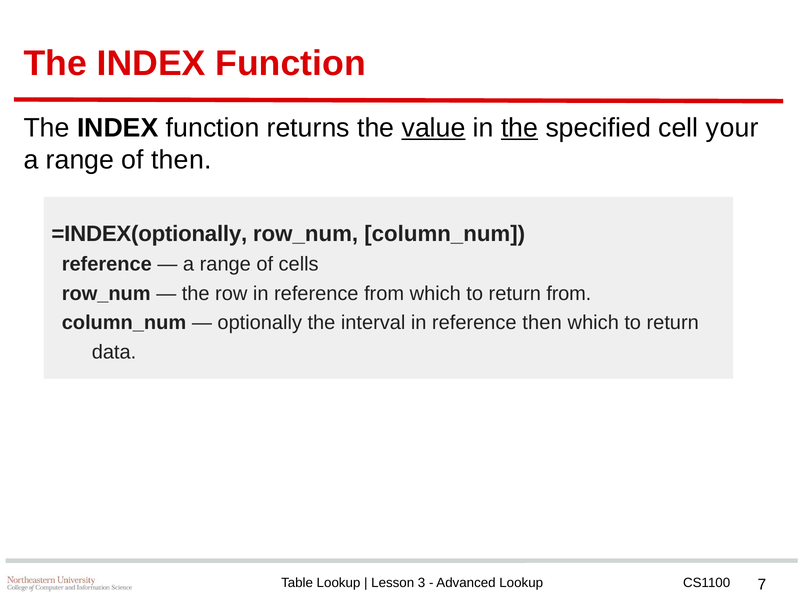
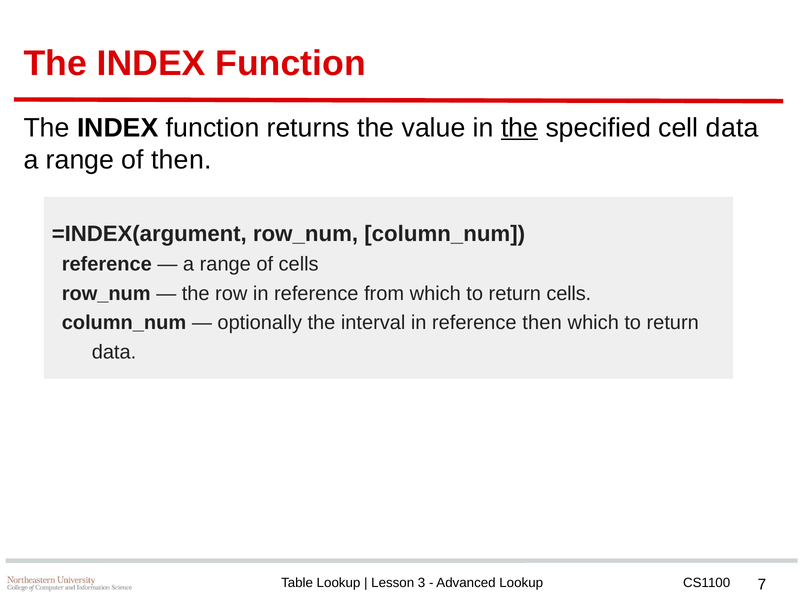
value underline: present -> none (434, 128)
cell your: your -> data (732, 128)
=INDEX(optionally: =INDEX(optionally -> =INDEX(argument (149, 234)
return from: from -> cells (569, 293)
